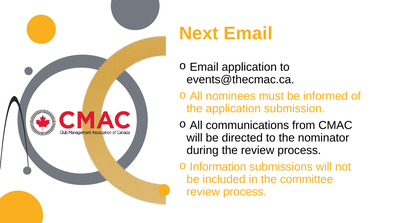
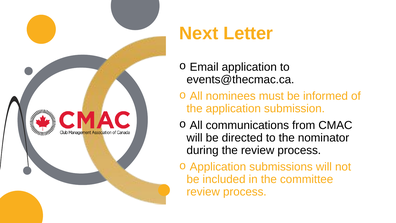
Next Email: Email -> Letter (248, 33)
Information: Information -> Application (218, 167)
